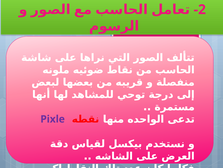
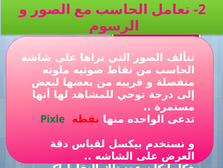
Pixle colour: purple -> green (53, 119)
